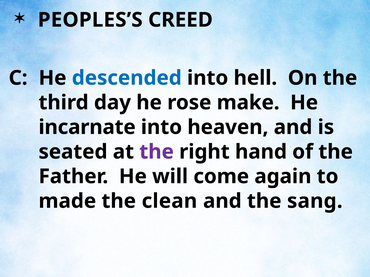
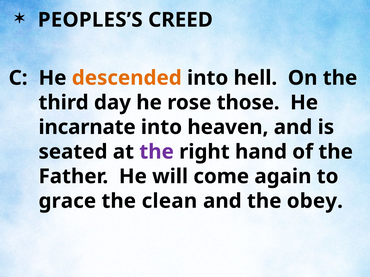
descended colour: blue -> orange (127, 78)
make: make -> those (248, 103)
made: made -> grace (67, 201)
sang: sang -> obey (315, 201)
